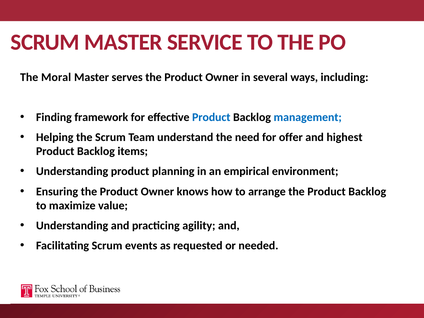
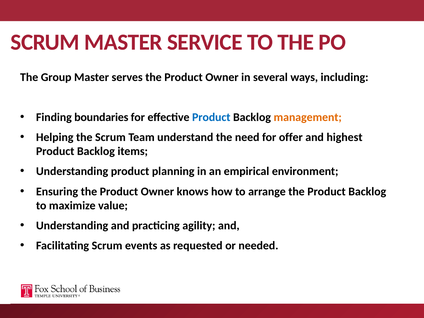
Moral: Moral -> Group (56, 77)
framework: framework -> boundaries (101, 117)
management colour: blue -> orange (308, 117)
